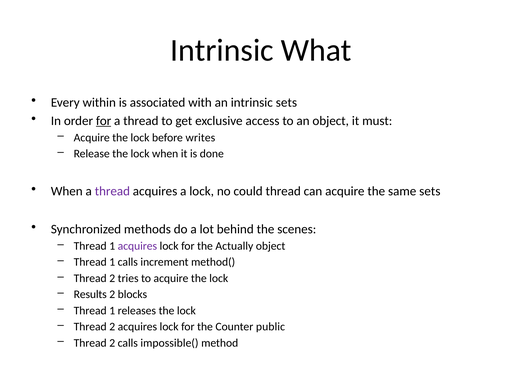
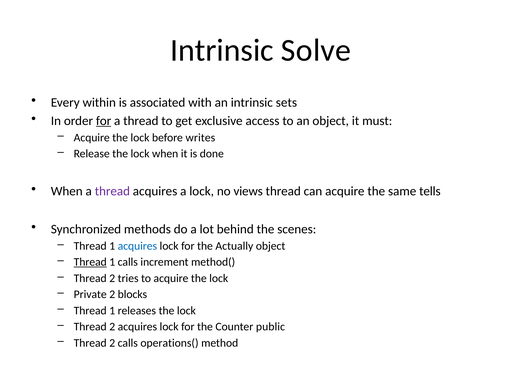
What: What -> Solve (316, 51)
could: could -> views (248, 191)
same sets: sets -> tells (430, 191)
acquires colour: purple -> blue (137, 246)
Thread underline: none -> present (90, 262)
Results: Results -> Private (90, 295)
impossible(: impossible( -> operations( (169, 343)
